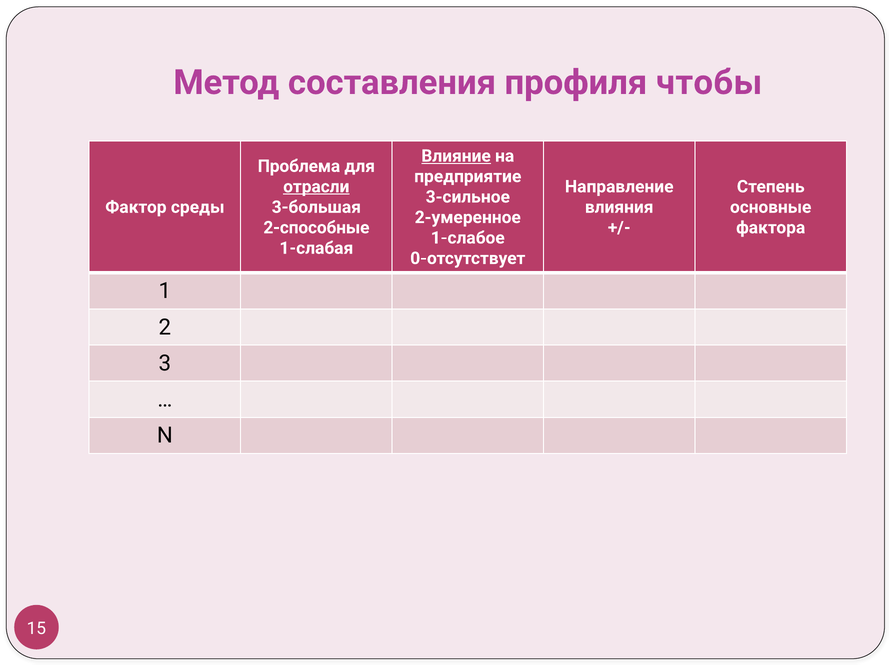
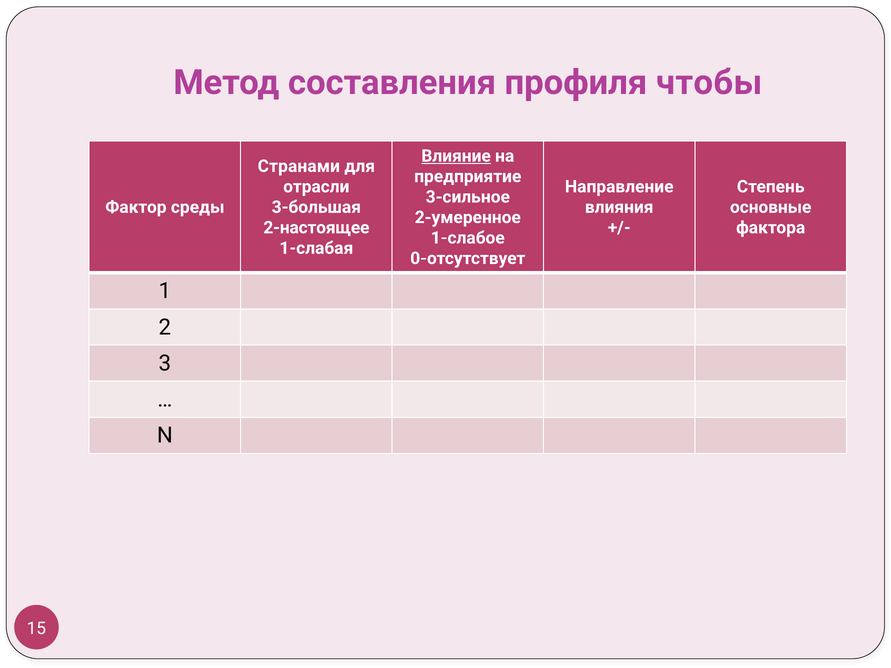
Проблема: Проблема -> Странами (299, 166)
отрасли underline: present -> none (316, 187)
2-способные: 2-способные -> 2-настоящее (316, 228)
